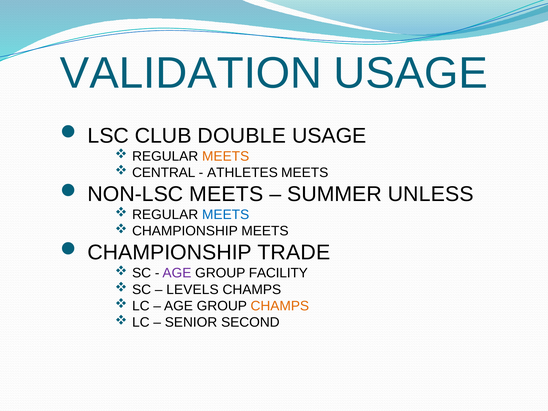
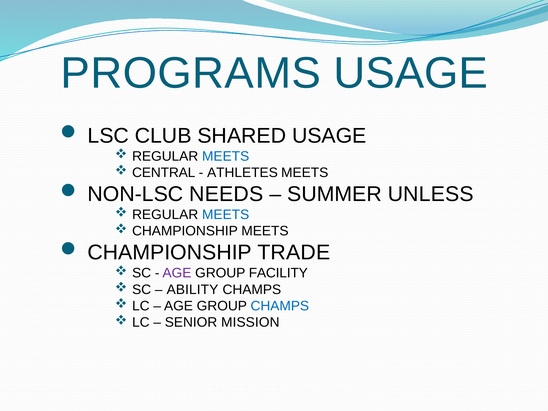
VALIDATION: VALIDATION -> PROGRAMS (191, 73)
DOUBLE: DOUBLE -> SHARED (242, 136)
MEETS colour: orange -> blue (226, 156)
NON-LSC MEETS: MEETS -> NEEDS (226, 194)
LEVELS: LEVELS -> ABILITY (192, 290)
CHAMPS colour: orange -> blue (280, 306)
SECOND: SECOND -> MISSION (250, 322)
